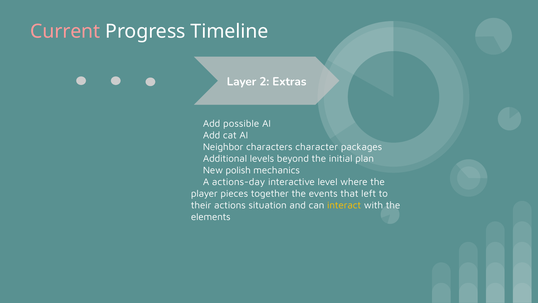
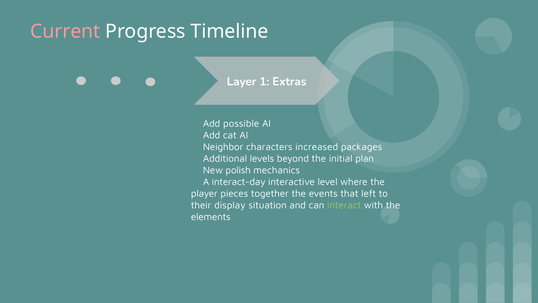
2: 2 -> 1 (264, 81)
character: character -> increased (317, 147)
actions-day: actions-day -> interact-day (239, 182)
actions: actions -> display (230, 205)
interact colour: yellow -> light green (344, 205)
